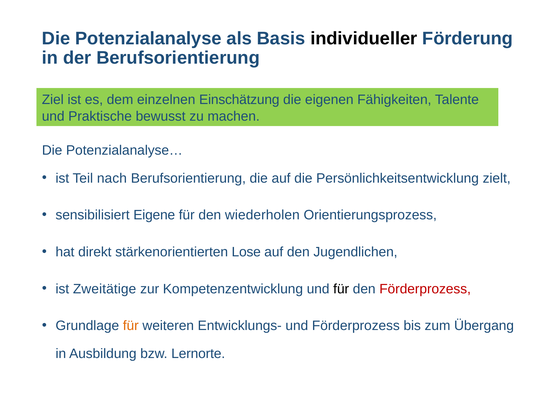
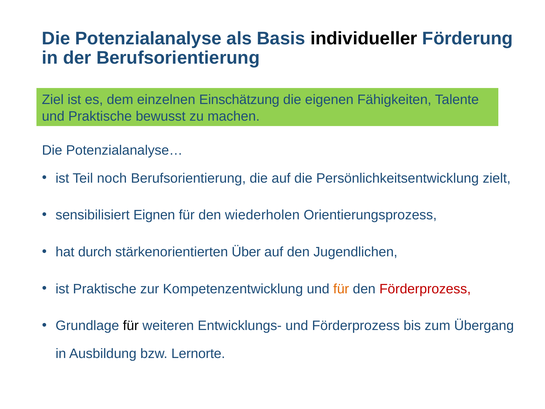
nach: nach -> noch (112, 178)
Eigene: Eigene -> Eignen (154, 215)
direkt: direkt -> durch (95, 252)
Lose: Lose -> Über (246, 252)
ist Zweitätige: Zweitätige -> Praktische (105, 289)
für colour: black -> orange (341, 289)
für colour: orange -> black (131, 326)
